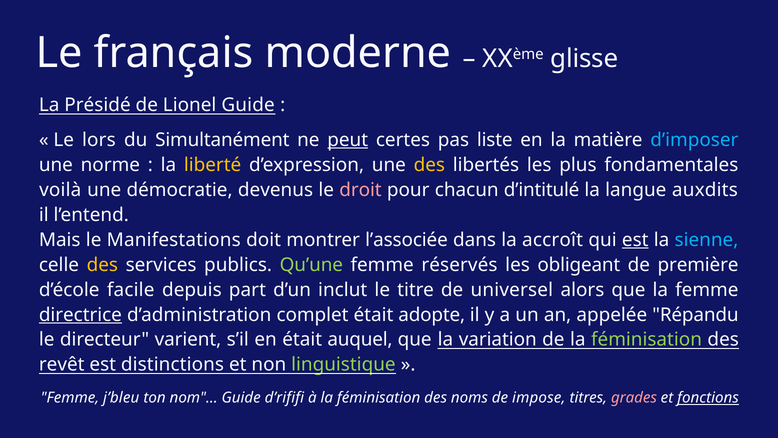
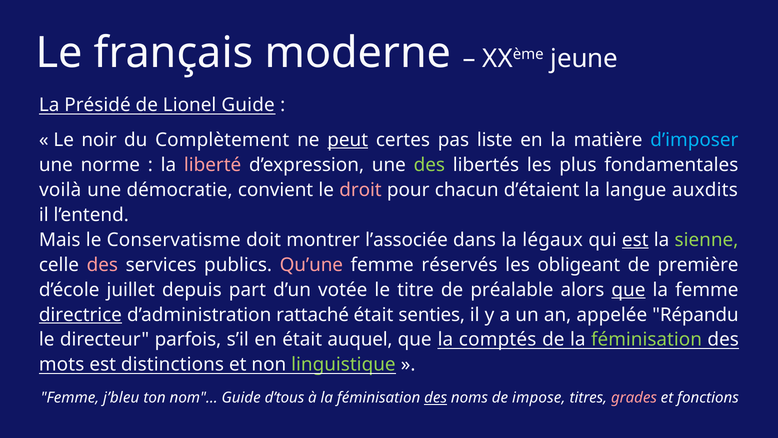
glisse: glisse -> jeune (584, 58)
lors: lors -> noir (99, 140)
Simultanément: Simultanément -> Complètement (222, 140)
liberté colour: yellow -> pink (213, 165)
des colour: yellow -> light green (429, 165)
devenus: devenus -> convient (276, 190)
d’intitulé: d’intitulé -> d’étaient (542, 190)
Manifestations: Manifestations -> Conservatisme (174, 240)
accroît: accroît -> légaux (553, 240)
sienne colour: light blue -> light green (706, 240)
des colour: yellow -> pink (102, 265)
Qu’une colour: light green -> pink (311, 265)
facile: facile -> juillet (131, 290)
inclut: inclut -> votée (343, 290)
universel: universel -> préalable (512, 290)
que underline: none -> present (628, 290)
complet: complet -> rattaché (313, 314)
adopte: adopte -> senties (432, 314)
varient: varient -> parfois (188, 339)
variation: variation -> comptés (498, 339)
revêt: revêt -> mots (62, 364)
d’rififi: d’rififi -> d’tous (284, 398)
des underline: none -> present (436, 398)
fonctions underline: present -> none (708, 398)
